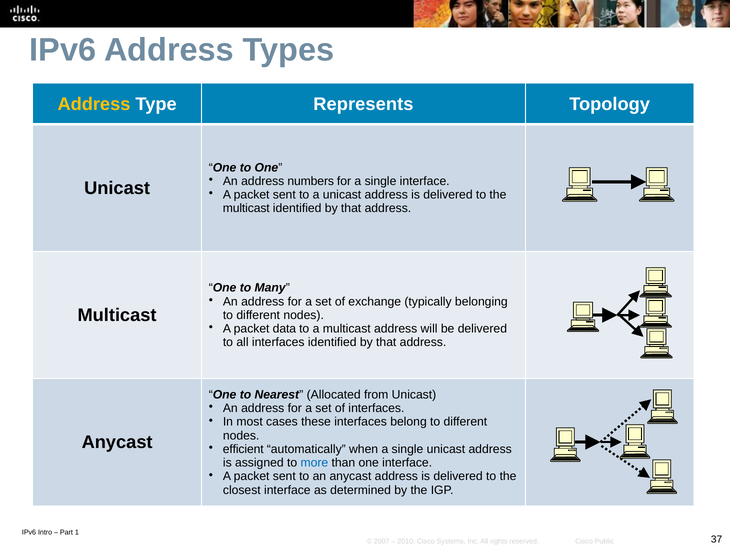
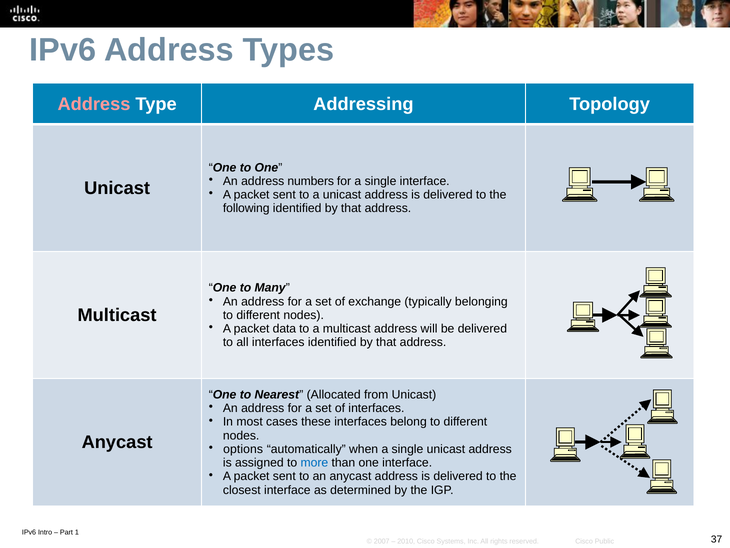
Address colour: yellow -> pink (94, 104)
Represents: Represents -> Addressing (363, 104)
multicast: multicast -> following (246, 208)
efficient: efficient -> options (243, 449)
